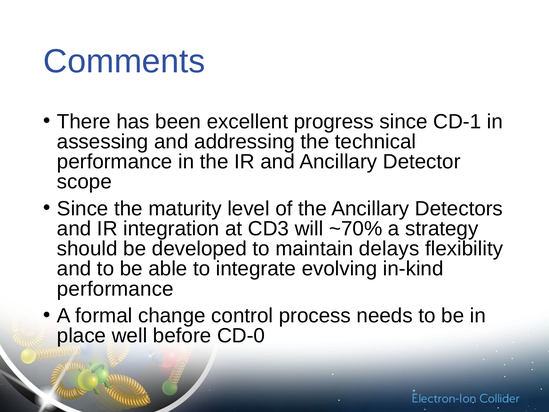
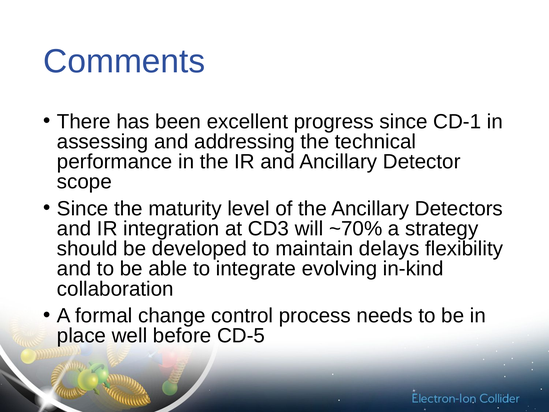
performance: performance -> collaboration (115, 289)
CD-0: CD-0 -> CD-5 (241, 336)
